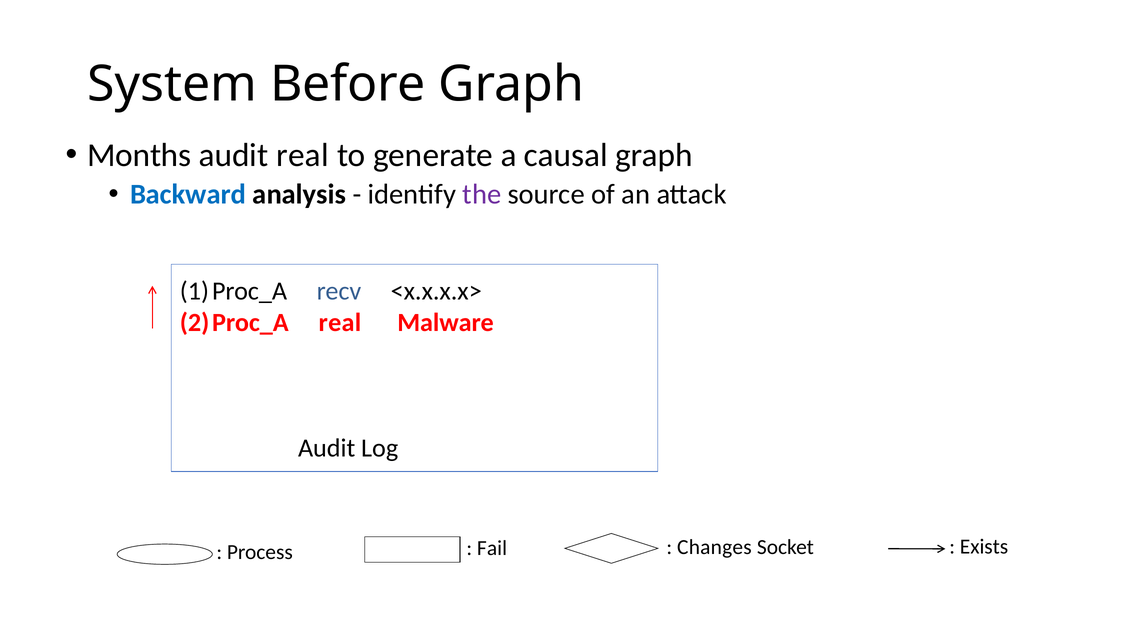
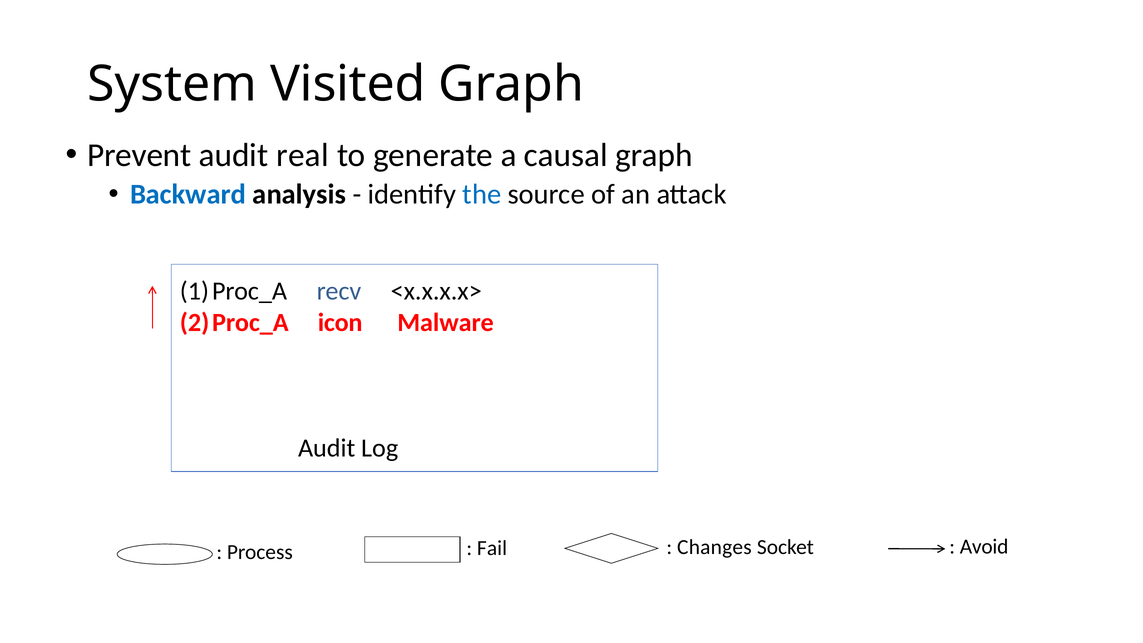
Before: Before -> Visited (348, 84)
Months: Months -> Prevent (139, 155)
the colour: purple -> blue (482, 194)
real: real -> icon (340, 323)
Exists: Exists -> Avoid (984, 547)
